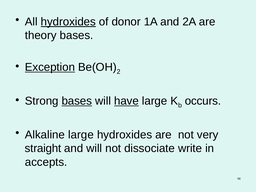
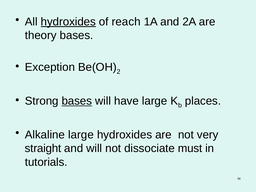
donor: donor -> reach (126, 22)
Exception underline: present -> none (50, 67)
have underline: present -> none (126, 101)
occurs: occurs -> places (203, 101)
write: write -> must (190, 148)
accepts: accepts -> tutorials (46, 162)
